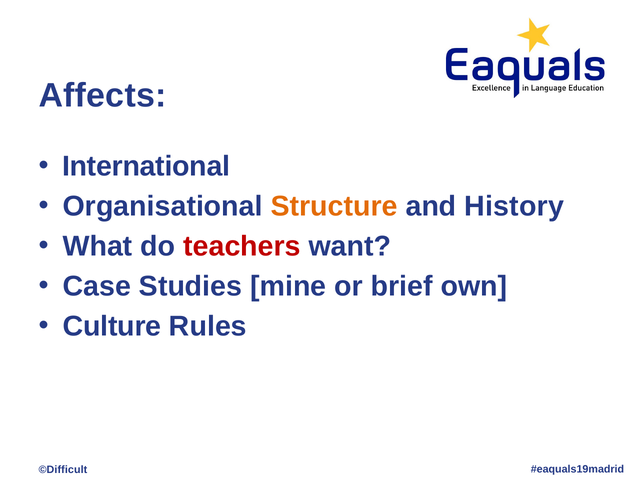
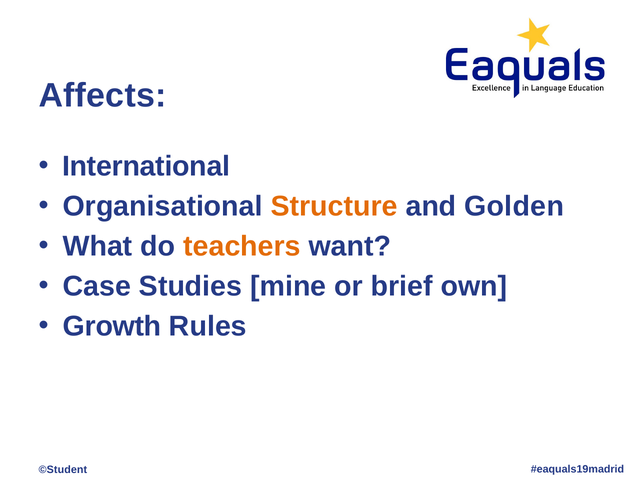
History: History -> Golden (514, 206)
teachers colour: red -> orange (242, 246)
Culture: Culture -> Growth (112, 326)
©Difficult: ©Difficult -> ©Student (63, 470)
